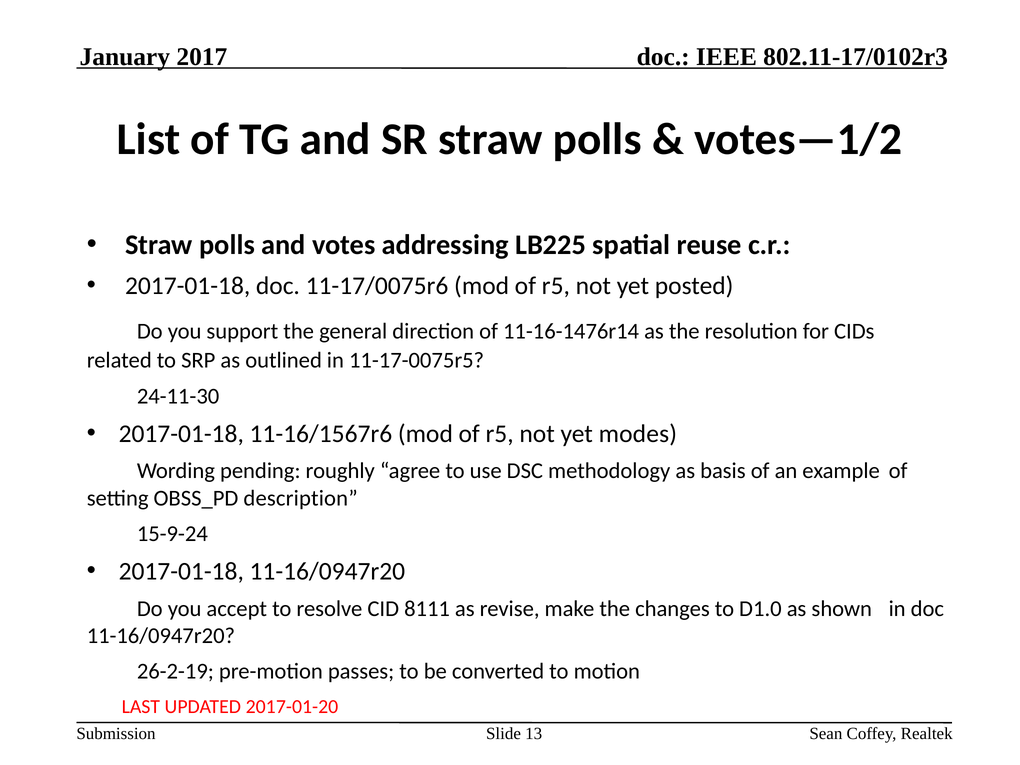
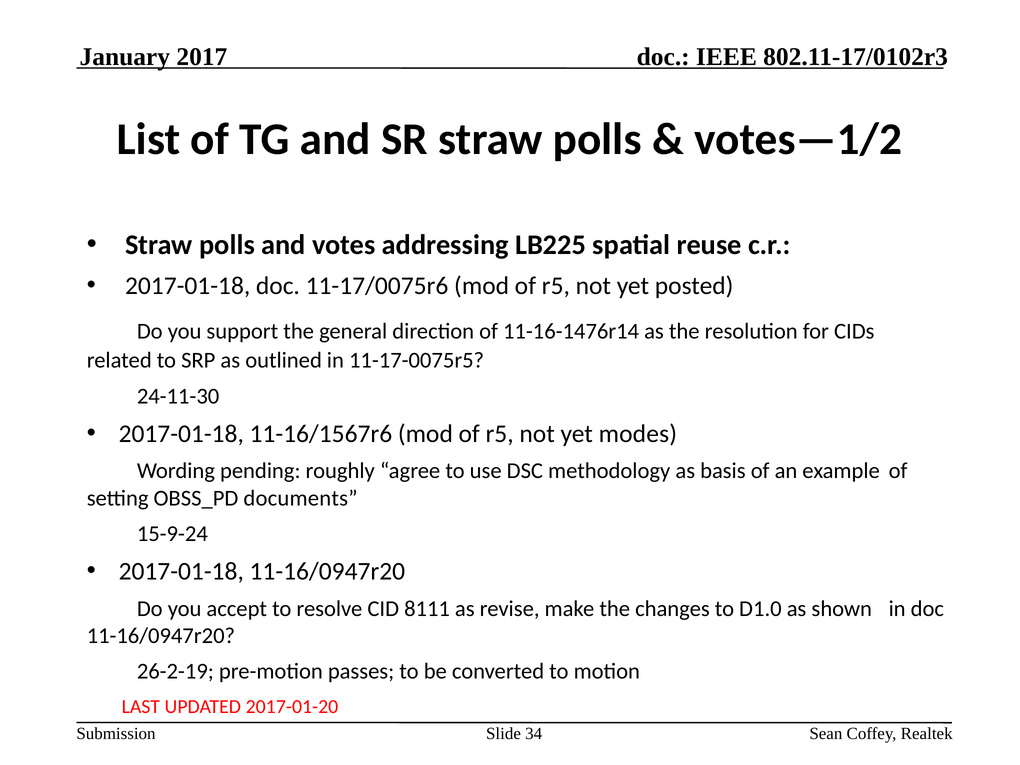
description: description -> documents (301, 498)
13: 13 -> 34 (534, 734)
